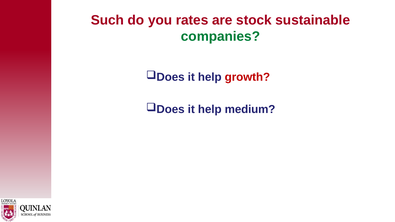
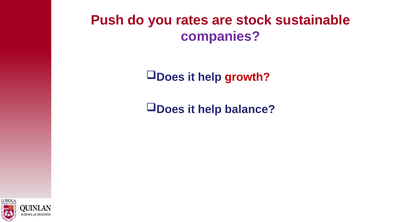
Such: Such -> Push (107, 20)
companies colour: green -> purple (220, 37)
medium: medium -> balance (250, 109)
